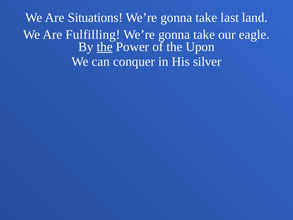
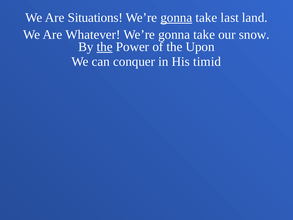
gonna underline: none -> present (176, 17)
Fulfilling: Fulfilling -> Whatever (93, 35)
eagle: eagle -> snow (254, 35)
silver: silver -> timid (207, 61)
